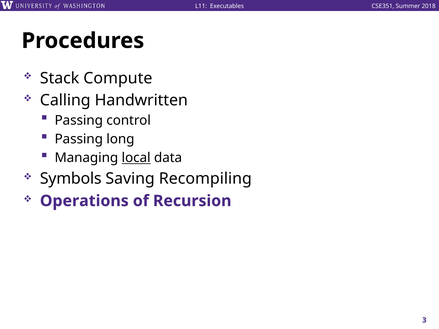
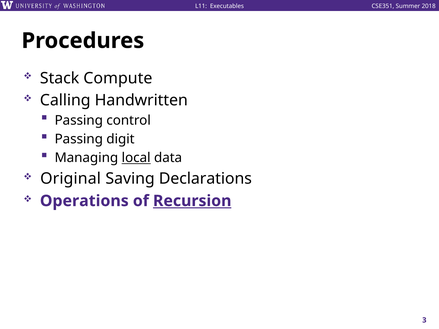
long: long -> digit (120, 139)
Symbols: Symbols -> Original (71, 179)
Recompiling: Recompiling -> Declarations (205, 179)
Recursion underline: none -> present (192, 201)
